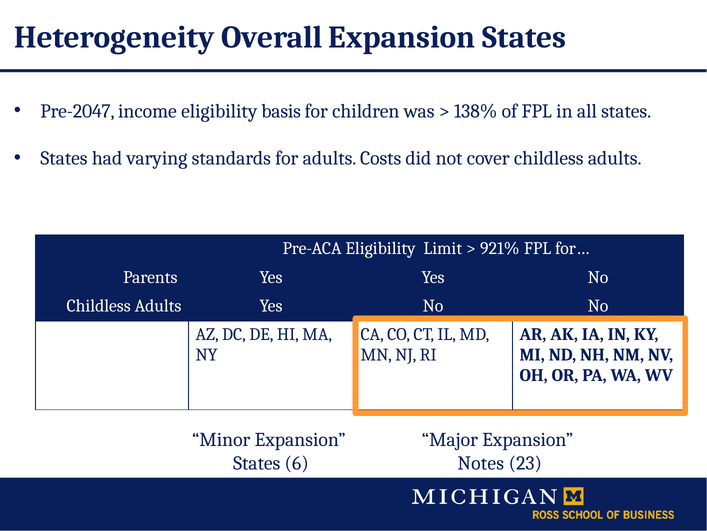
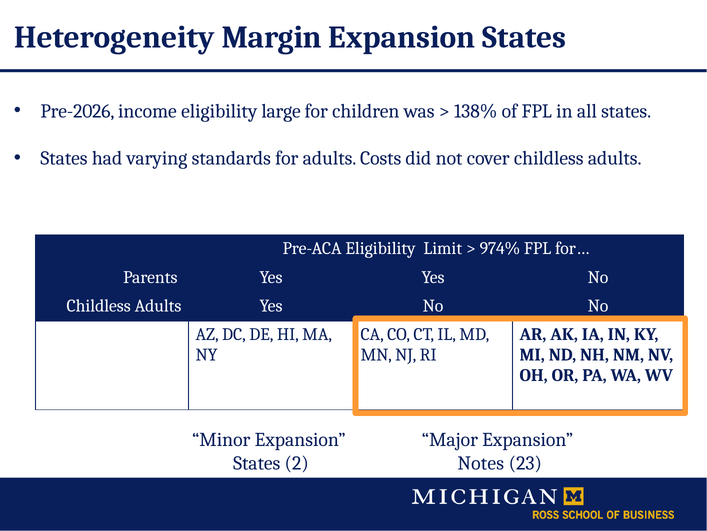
Overall: Overall -> Margin (272, 38)
Pre-2047: Pre-2047 -> Pre-2026 (77, 111)
basis: basis -> large (281, 111)
921%: 921% -> 974% (500, 248)
6: 6 -> 2 (297, 463)
